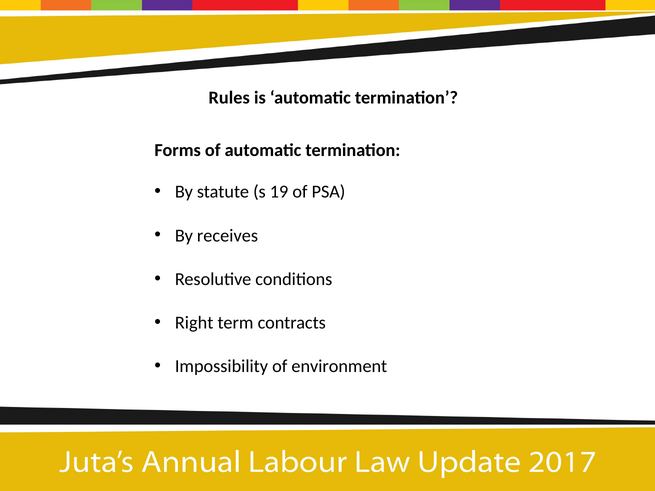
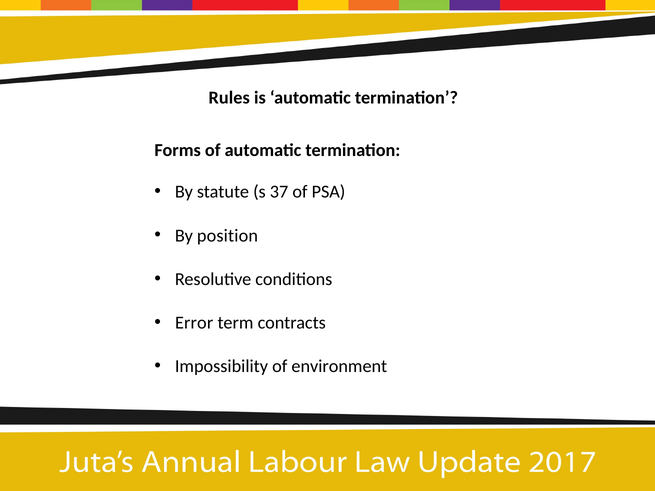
19: 19 -> 37 (279, 192)
receives: receives -> position (227, 236)
Right: Right -> Error (194, 323)
